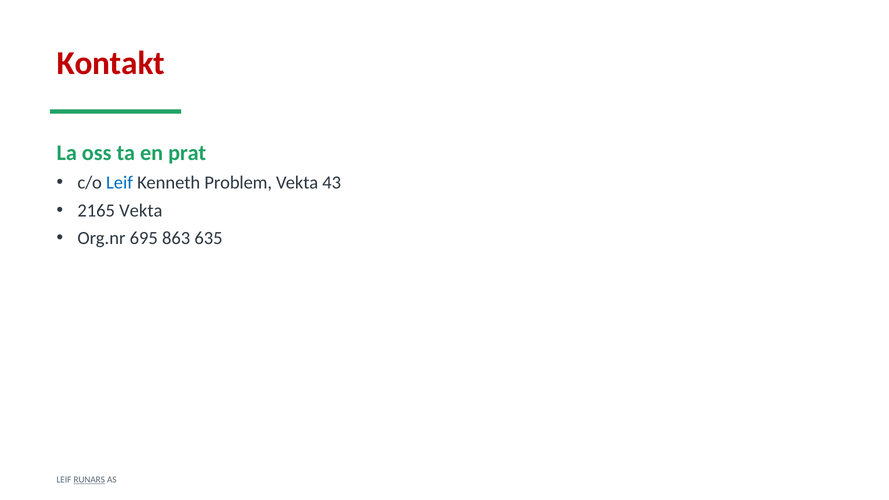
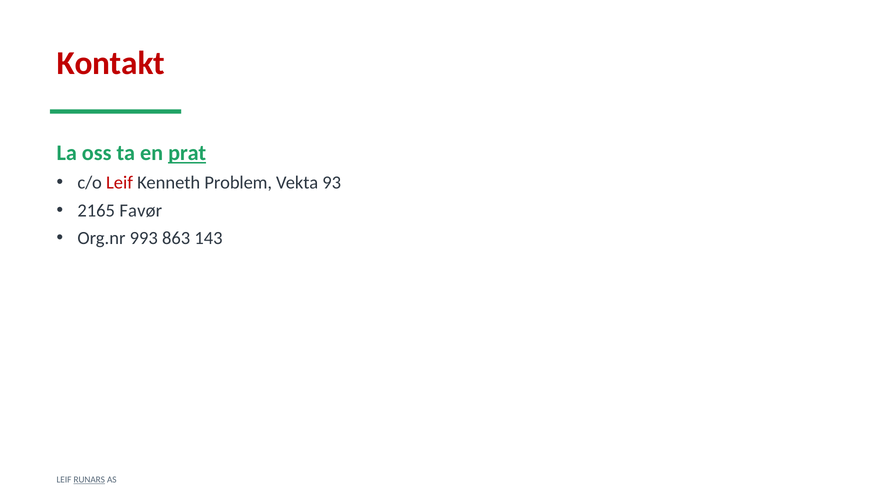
prat underline: none -> present (187, 153)
Leif colour: blue -> red (120, 183)
43: 43 -> 93 (332, 183)
2165 Vekta: Vekta -> Favør (141, 211)
695: 695 -> 993 (144, 238)
635: 635 -> 143 (209, 238)
